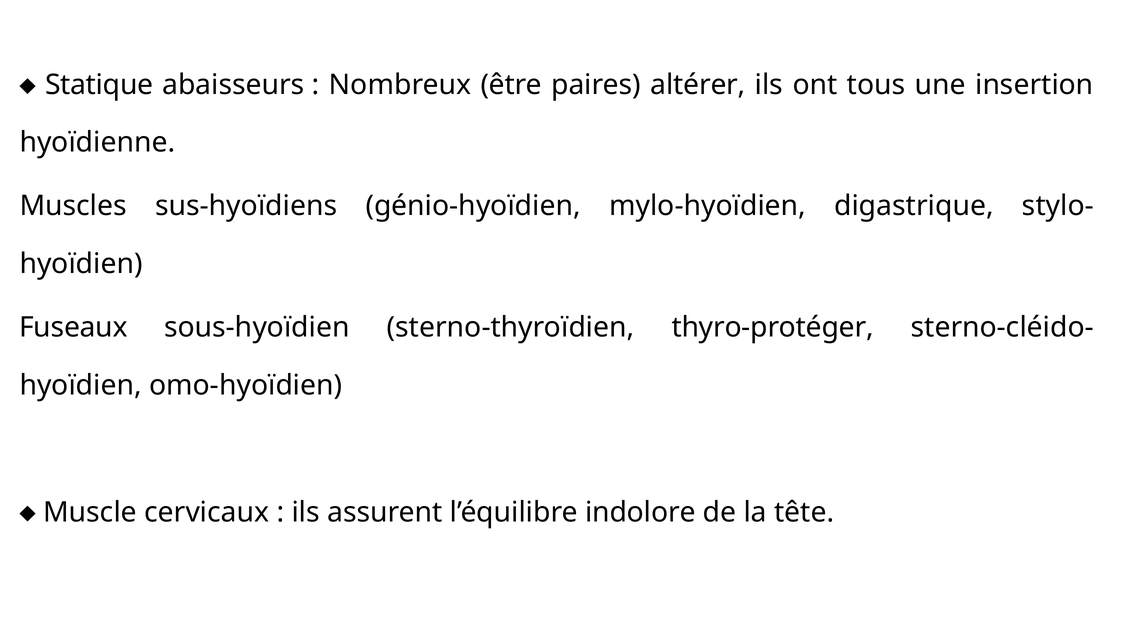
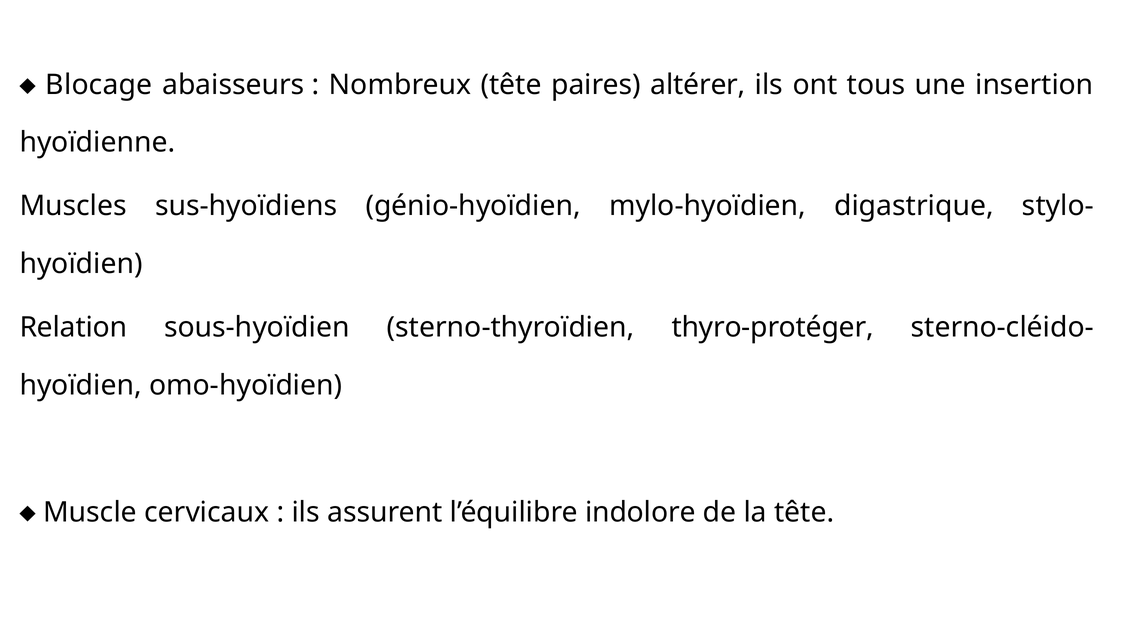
Statique: Statique -> Blocage (99, 85)
Nombreux être: être -> tête (511, 85)
Fuseaux: Fuseaux -> Relation (73, 327)
